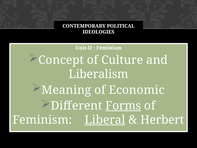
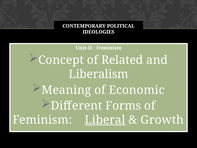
Culture: Culture -> Related (122, 60)
Forms underline: present -> none (123, 106)
Herbert: Herbert -> Growth (162, 120)
